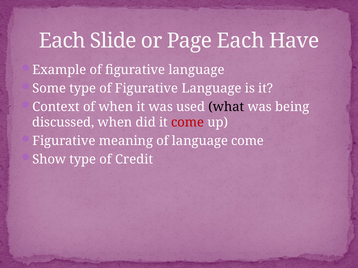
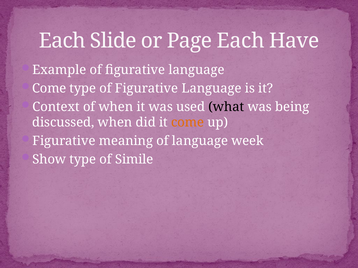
Some: Some -> Come (49, 89)
come colour: red -> orange (188, 123)
language come: come -> week (247, 141)
Credit: Credit -> Simile (134, 160)
